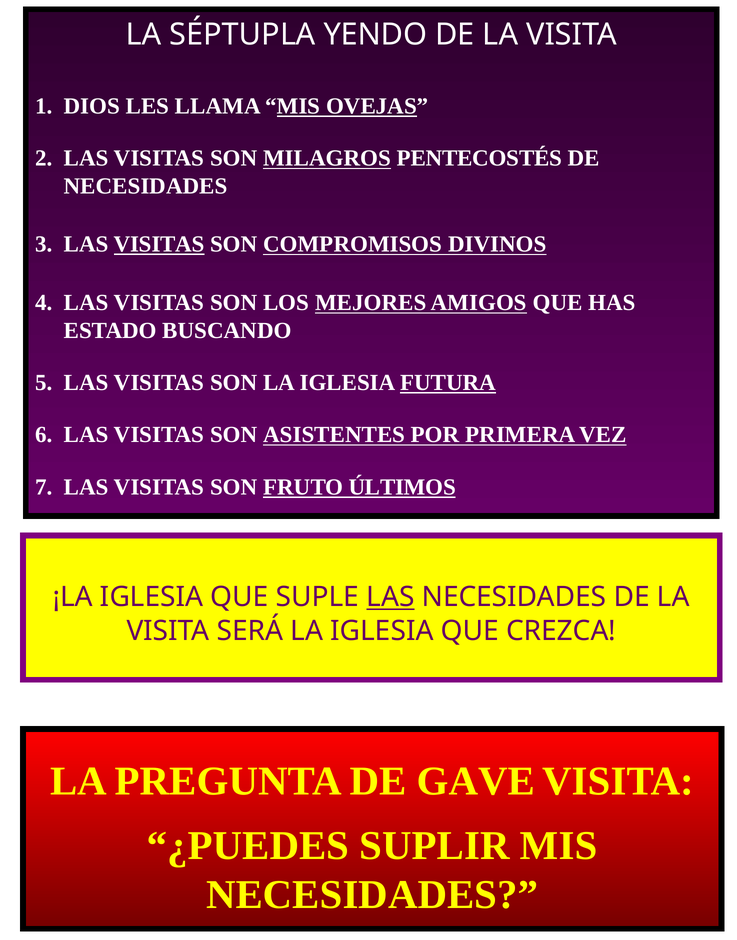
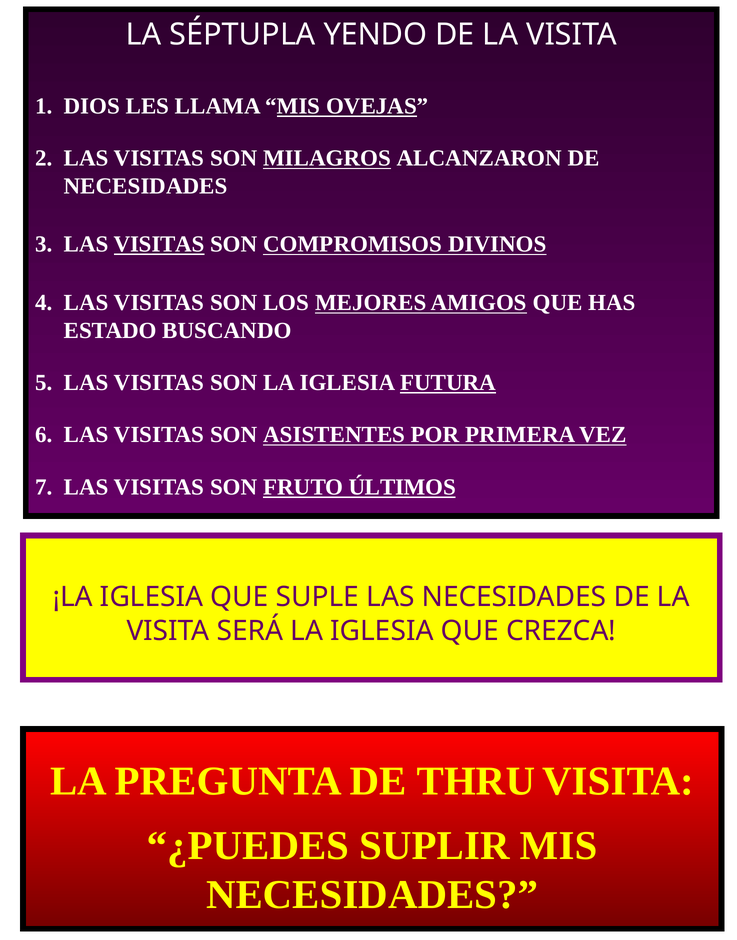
PENTECOSTÉS: PENTECOSTÉS -> ALCANZARON (479, 158)
LAS underline: present -> none (390, 597)
GAVE: GAVE -> THRU (476, 781)
